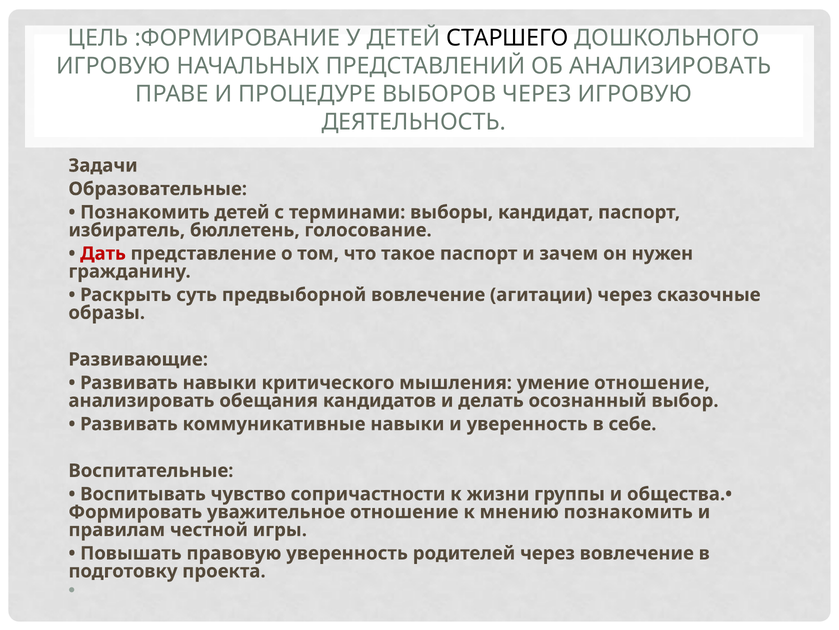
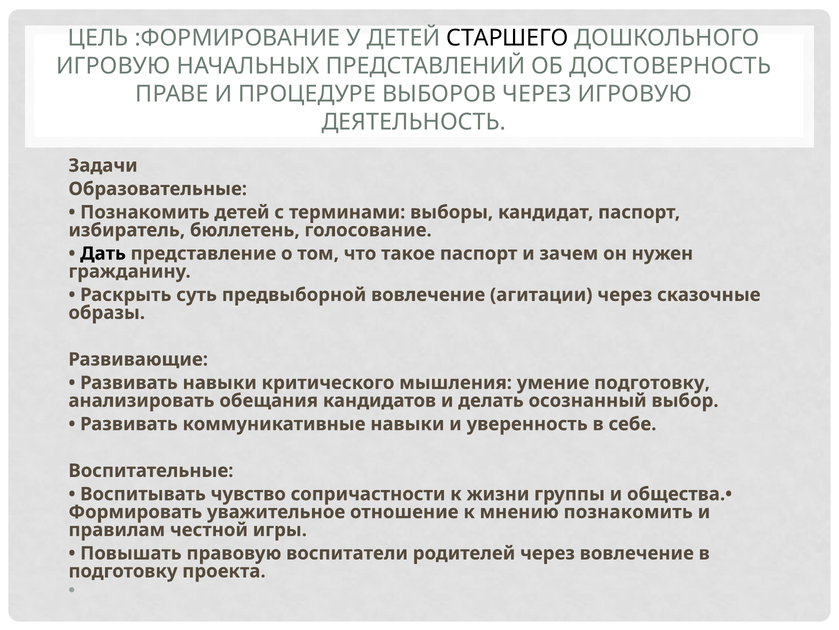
ОБ АНАЛИЗИРОВАТЬ: АНАЛИЗИРОВАТЬ -> ДОСТОВЕРНОСТЬ (670, 66)
Дать colour: red -> black (103, 253)
умение отношение: отношение -> подготовку (652, 382)
правовую уверенность: уверенность -> воспитатели (347, 553)
